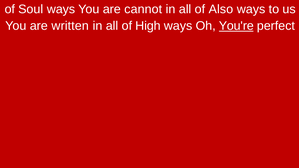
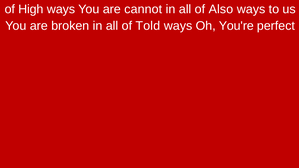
Soul: Soul -> High (31, 9)
written: written -> broken (70, 26)
High: High -> Told (148, 26)
You're underline: present -> none (236, 26)
